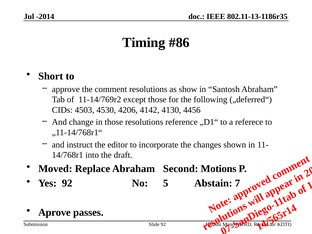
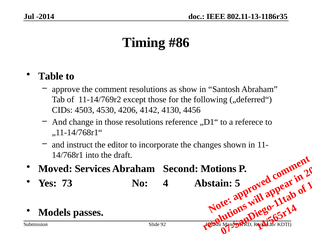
Short: Short -> Table (51, 76)
Replace: Replace -> Services (93, 169)
Yes 92: 92 -> 73 (67, 183)
No 5: 5 -> 4 (166, 183)
Abstain 7: 7 -> 5 (238, 183)
Aprove: Aprove -> Models (54, 212)
